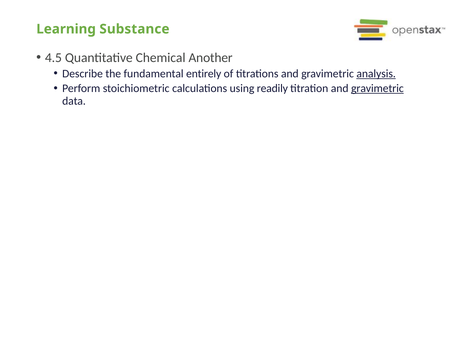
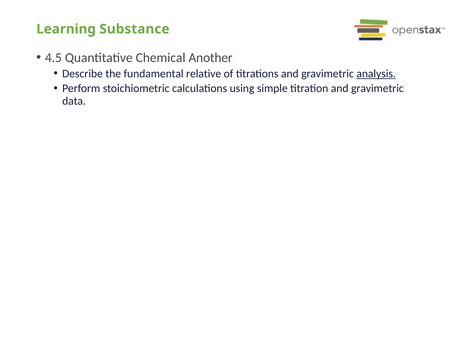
entirely: entirely -> relative (204, 74)
readily: readily -> simple (272, 88)
gravimetric underline: present -> none (377, 88)
